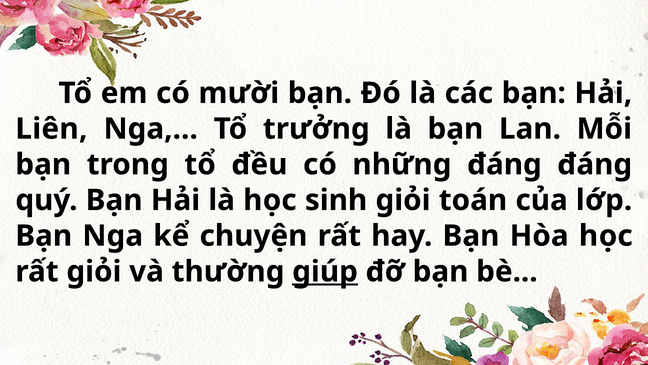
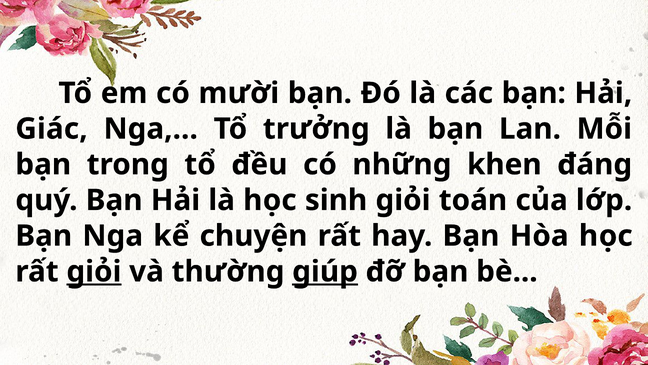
Liên: Liên -> Giác (52, 129)
những đáng: đáng -> khen (504, 164)
giỏi underline: none -> present (94, 271)
